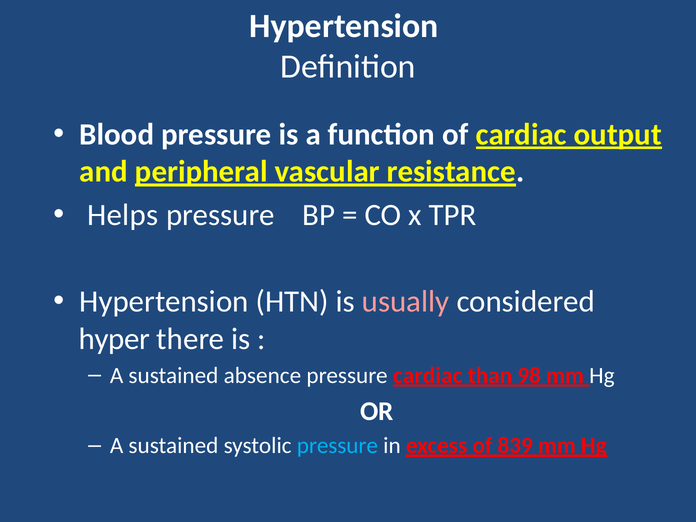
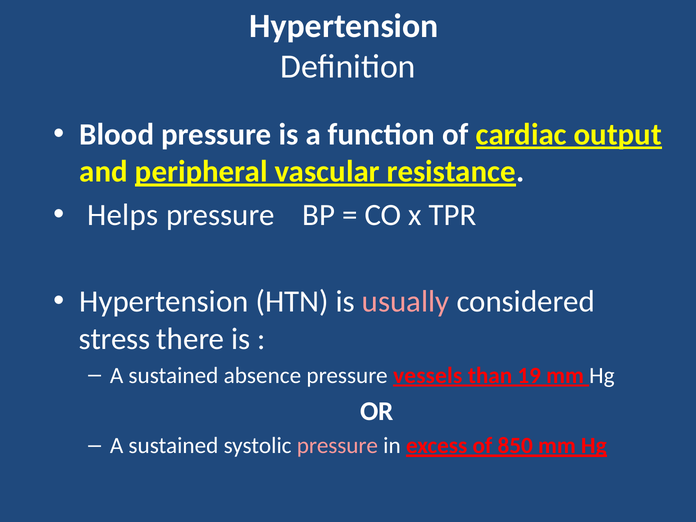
hyper: hyper -> stress (115, 339)
pressure cardiac: cardiac -> vessels (428, 375)
98: 98 -> 19 (529, 375)
pressure colour: light blue -> pink (337, 446)
839: 839 -> 850 (515, 446)
